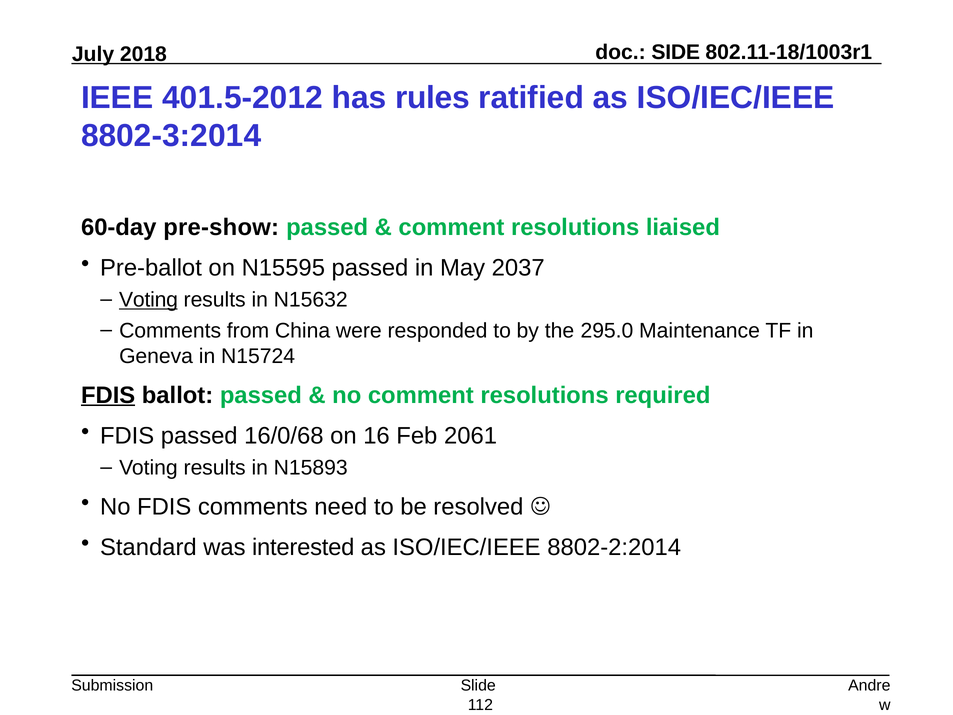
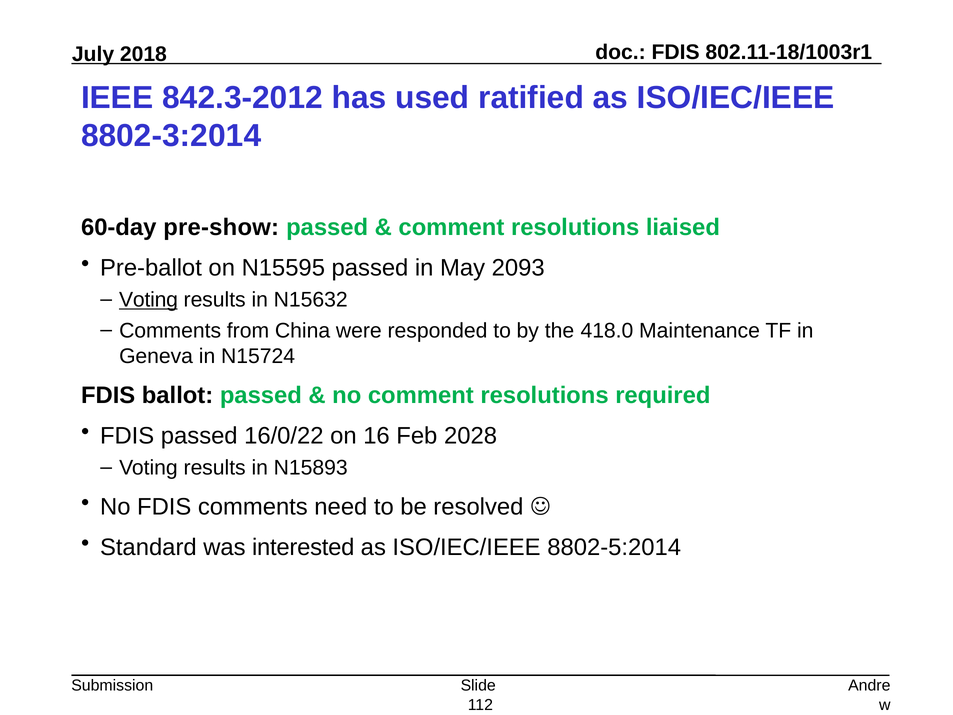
SIDE: SIDE -> FDIS (676, 52)
401.5-2012: 401.5-2012 -> 842.3-2012 (243, 98)
rules: rules -> used (432, 98)
2037: 2037 -> 2093 (518, 268)
295.0: 295.0 -> 418.0 (607, 331)
FDIS underline: present -> none (108, 395)
16/0/68: 16/0/68 -> 16/0/22 (284, 436)
2061: 2061 -> 2028 (471, 436)
8802-2:2014: 8802-2:2014 -> 8802-5:2014 (614, 547)
